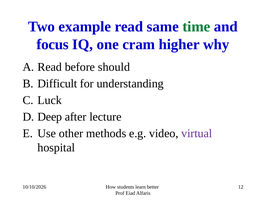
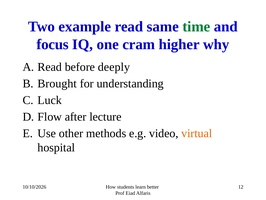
should: should -> deeply (114, 67)
Difficult: Difficult -> Brought (57, 83)
Deep: Deep -> Flow (50, 117)
virtual colour: purple -> orange (197, 133)
